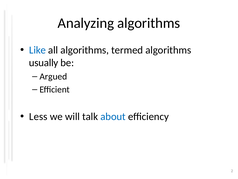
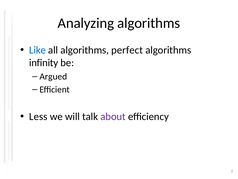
termed: termed -> perfect (127, 50)
usually: usually -> infinity (44, 63)
about colour: blue -> purple (113, 116)
